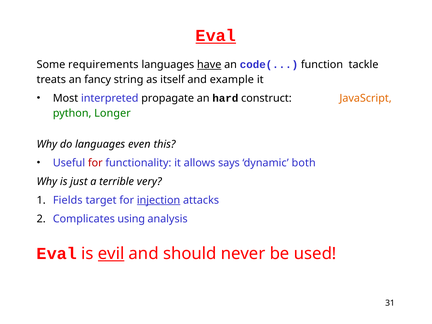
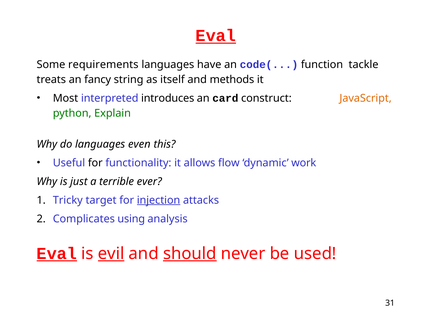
have underline: present -> none (209, 65)
example: example -> methods (232, 80)
propagate: propagate -> introduces (168, 98)
hard: hard -> card (225, 98)
Longer: Longer -> Explain (113, 113)
for colour: red -> black (95, 163)
says: says -> flow (229, 163)
both: both -> work (304, 163)
very: very -> ever (149, 182)
Fields: Fields -> Tricky (68, 200)
Eval underline: none -> present (57, 254)
should underline: none -> present (190, 254)
